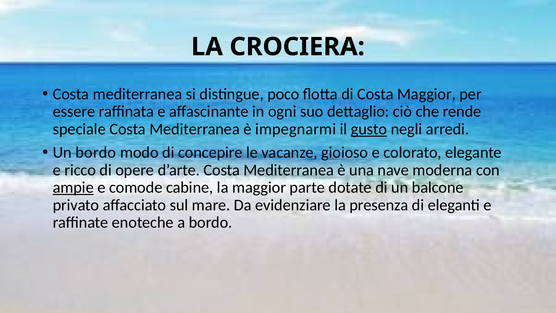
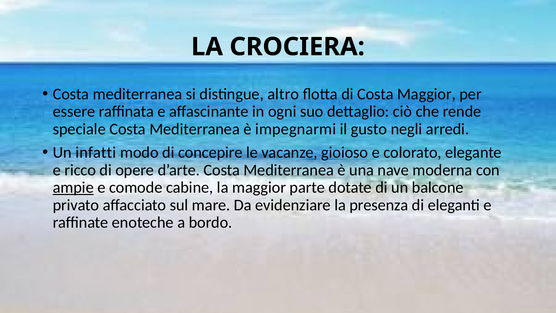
poco: poco -> altro (283, 94)
gusto underline: present -> none (369, 129)
Un bordo: bordo -> infatti (96, 152)
